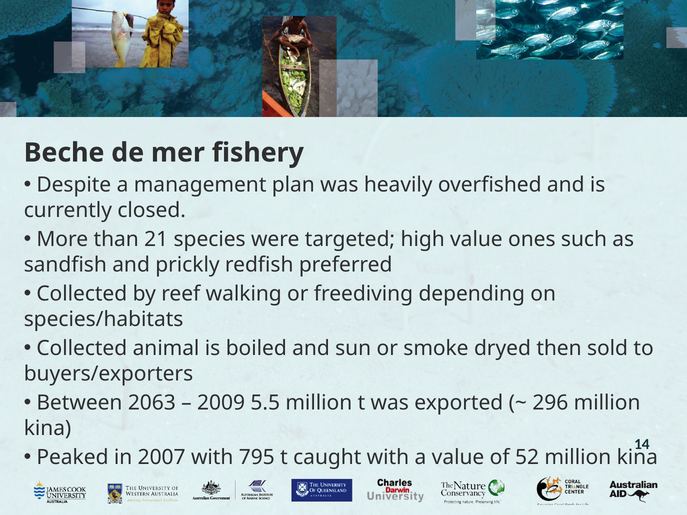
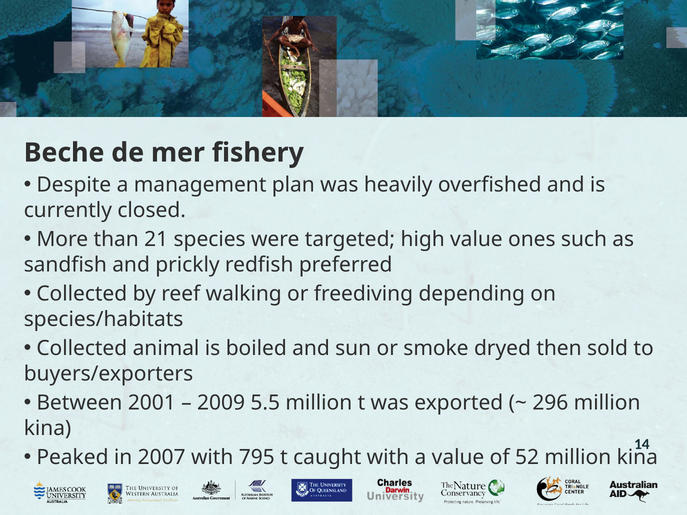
2063: 2063 -> 2001 (152, 403)
